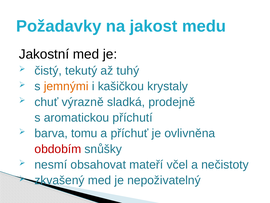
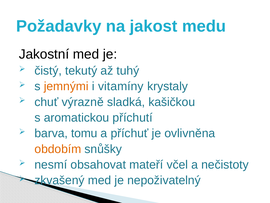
kašičkou: kašičkou -> vitamíny (121, 86)
prodejně: prodejně -> kašičkou (172, 102)
obdobím colour: red -> orange (58, 149)
